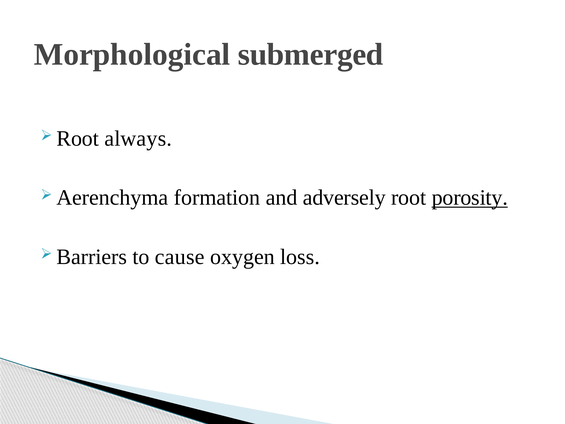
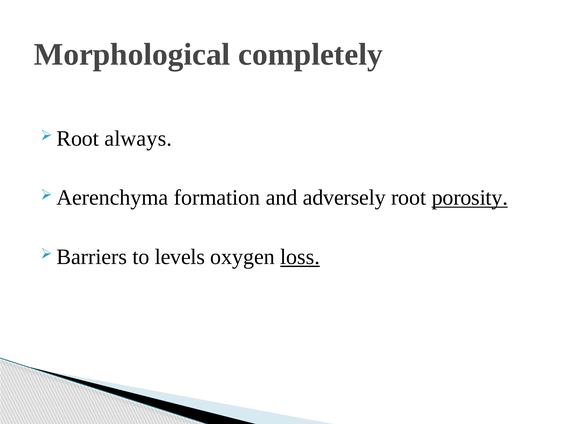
submerged: submerged -> completely (310, 54)
cause: cause -> levels (180, 257)
loss underline: none -> present (300, 257)
